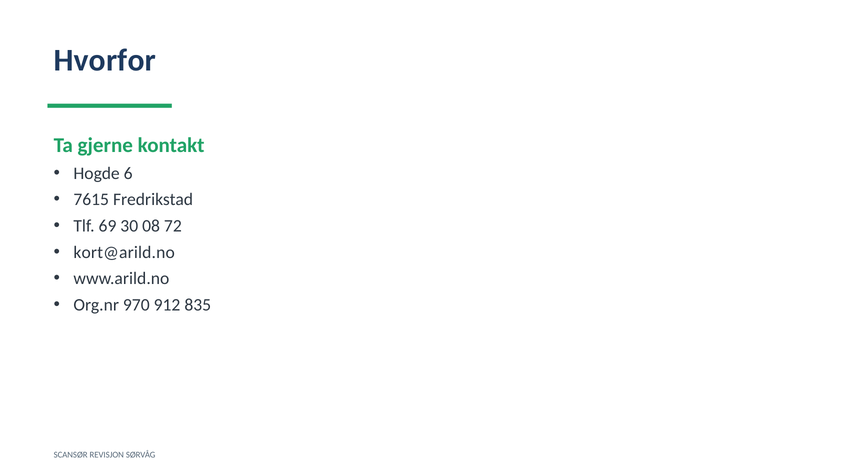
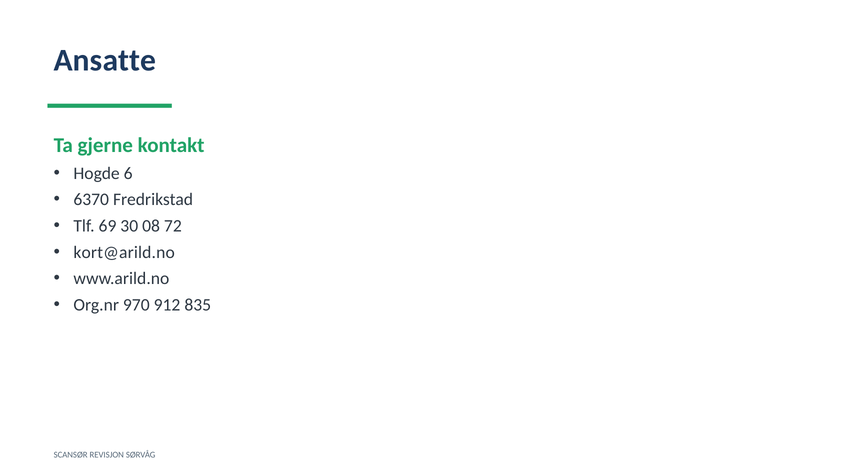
Hvorfor: Hvorfor -> Ansatte (105, 60)
7615: 7615 -> 6370 (91, 200)
